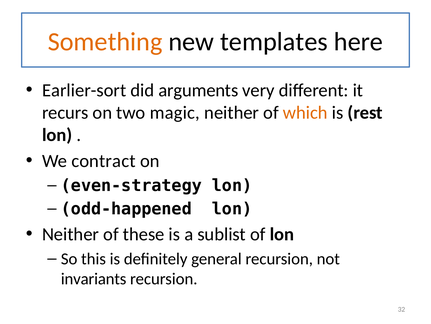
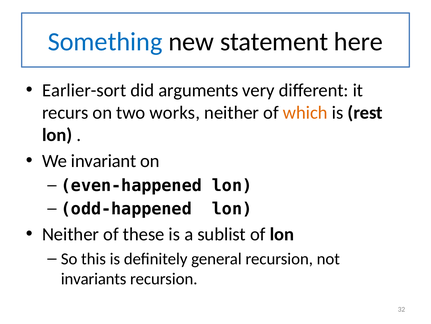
Something colour: orange -> blue (105, 42)
templates: templates -> statement (274, 42)
magic: magic -> works (175, 112)
contract: contract -> invariant (104, 161)
even-strategy: even-strategy -> even-happened (131, 185)
